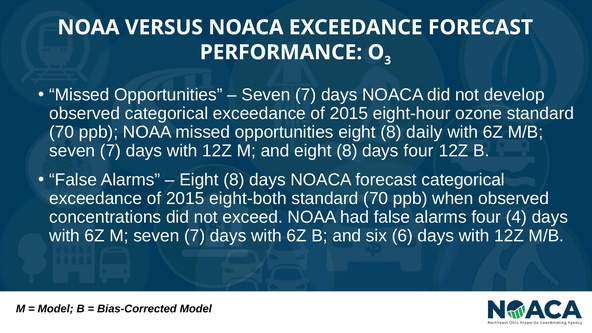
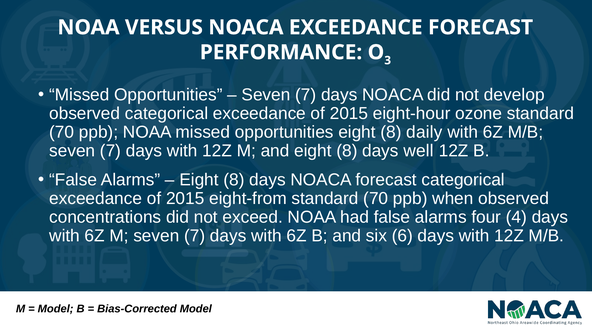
days four: four -> well (419, 151)
eight-both: eight-both -> eight-from (248, 198)
